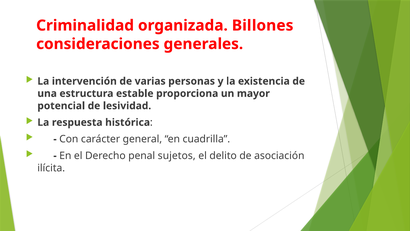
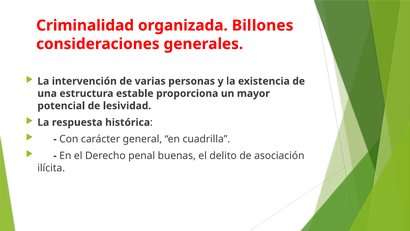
sujetos: sujetos -> buenas (177, 155)
